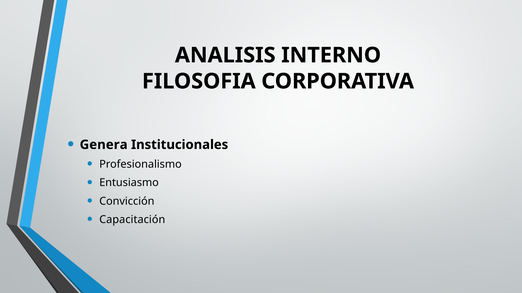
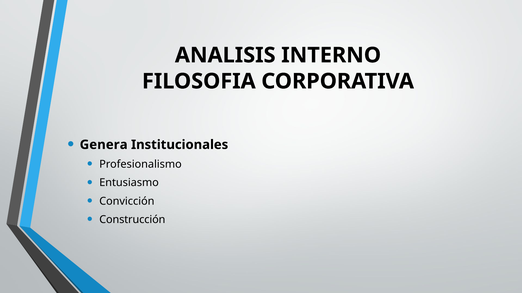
Capacitación: Capacitación -> Construcción (132, 220)
